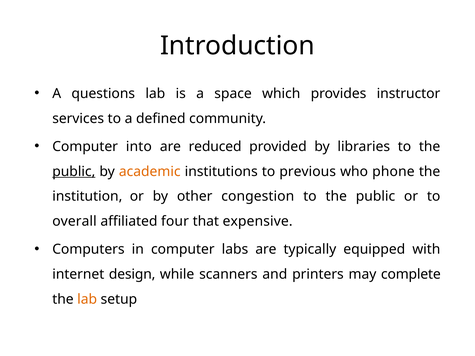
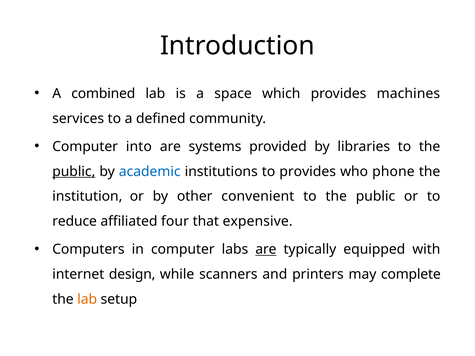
questions: questions -> combined (103, 94)
instructor: instructor -> machines (408, 94)
reduced: reduced -> systems (215, 147)
academic colour: orange -> blue (150, 172)
to previous: previous -> provides (308, 172)
congestion: congestion -> convenient (258, 196)
overall: overall -> reduce (75, 221)
are underline: none -> present (266, 249)
